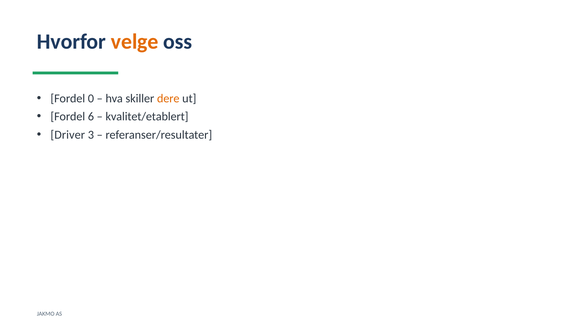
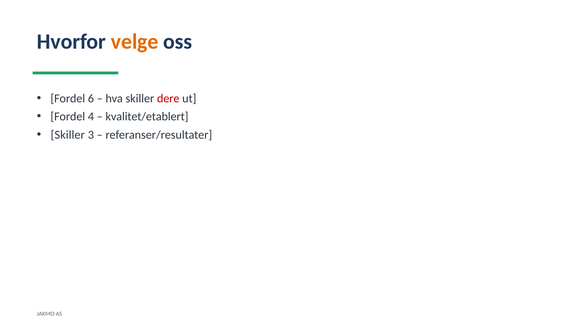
0: 0 -> 6 (91, 98)
dere colour: orange -> red (168, 98)
6: 6 -> 4 (91, 116)
Driver: Driver -> Skiller (68, 135)
